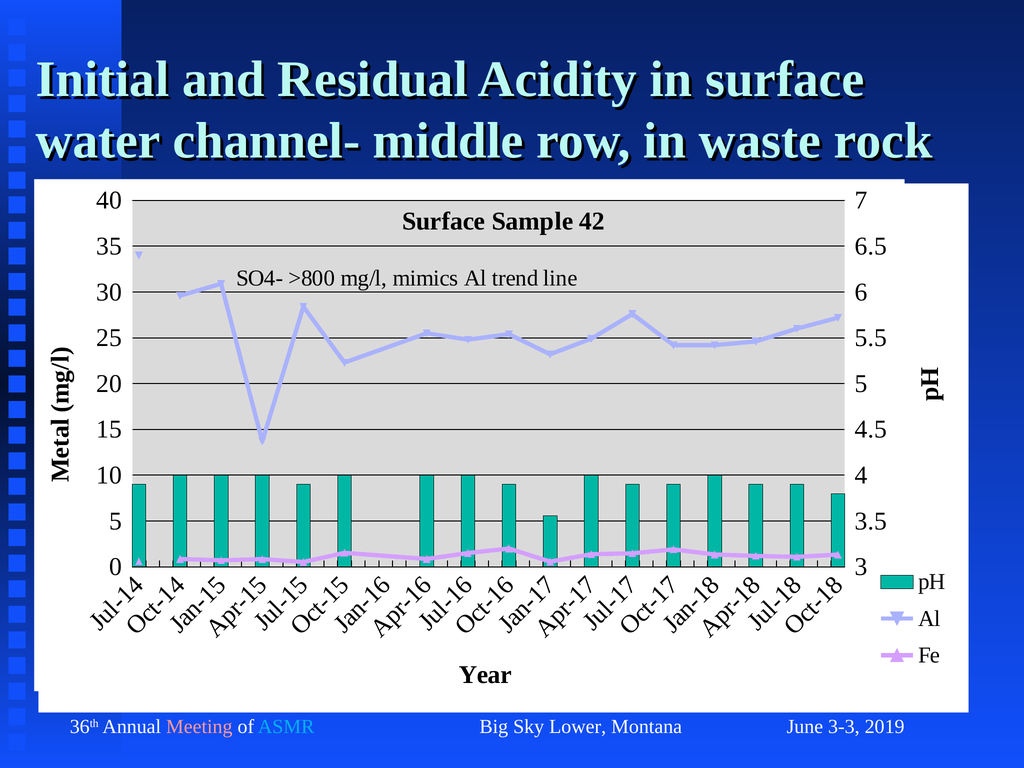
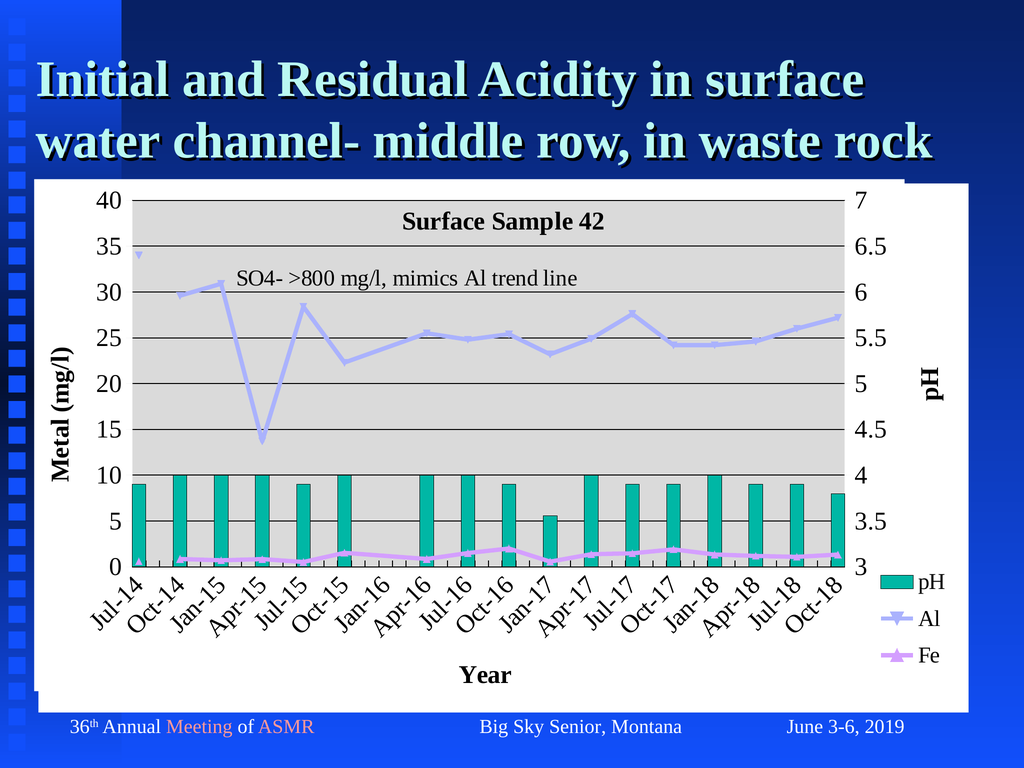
ASMR colour: light blue -> pink (286, 727)
Lower: Lower -> Senior (578, 727)
3-3: 3-3 -> 3-6 (844, 727)
